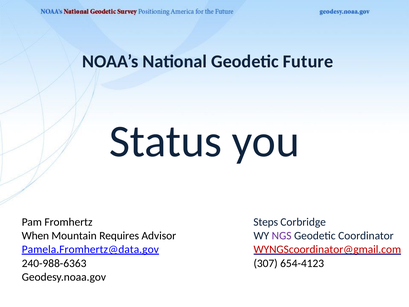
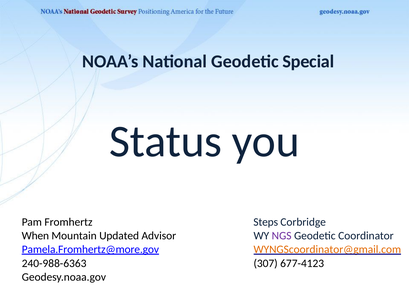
Future: Future -> Special (308, 61)
Requires: Requires -> Updated (119, 236)
WYNGScoordinator@gmail.com colour: red -> orange (327, 249)
Pamela.Fromhertz@data.gov: Pamela.Fromhertz@data.gov -> Pamela.Fromhertz@more.gov (90, 249)
654-4123: 654-4123 -> 677-4123 (302, 263)
